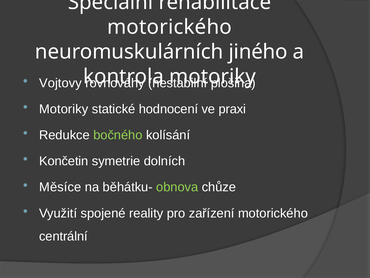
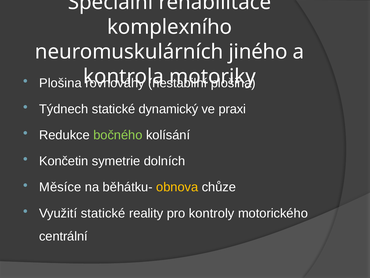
motorického: motorického -> komplexního (170, 27)
Vojtovy: Vojtovy -> Plošina (60, 83)
Motoriky: Motoriky -> Týdnech (64, 109)
hodnocení: hodnocení -> dynamický (169, 109)
obnova colour: light green -> yellow (177, 187)
Využití spojené: spojené -> statické (103, 213)
zařízení: zařízení -> kontroly (212, 213)
